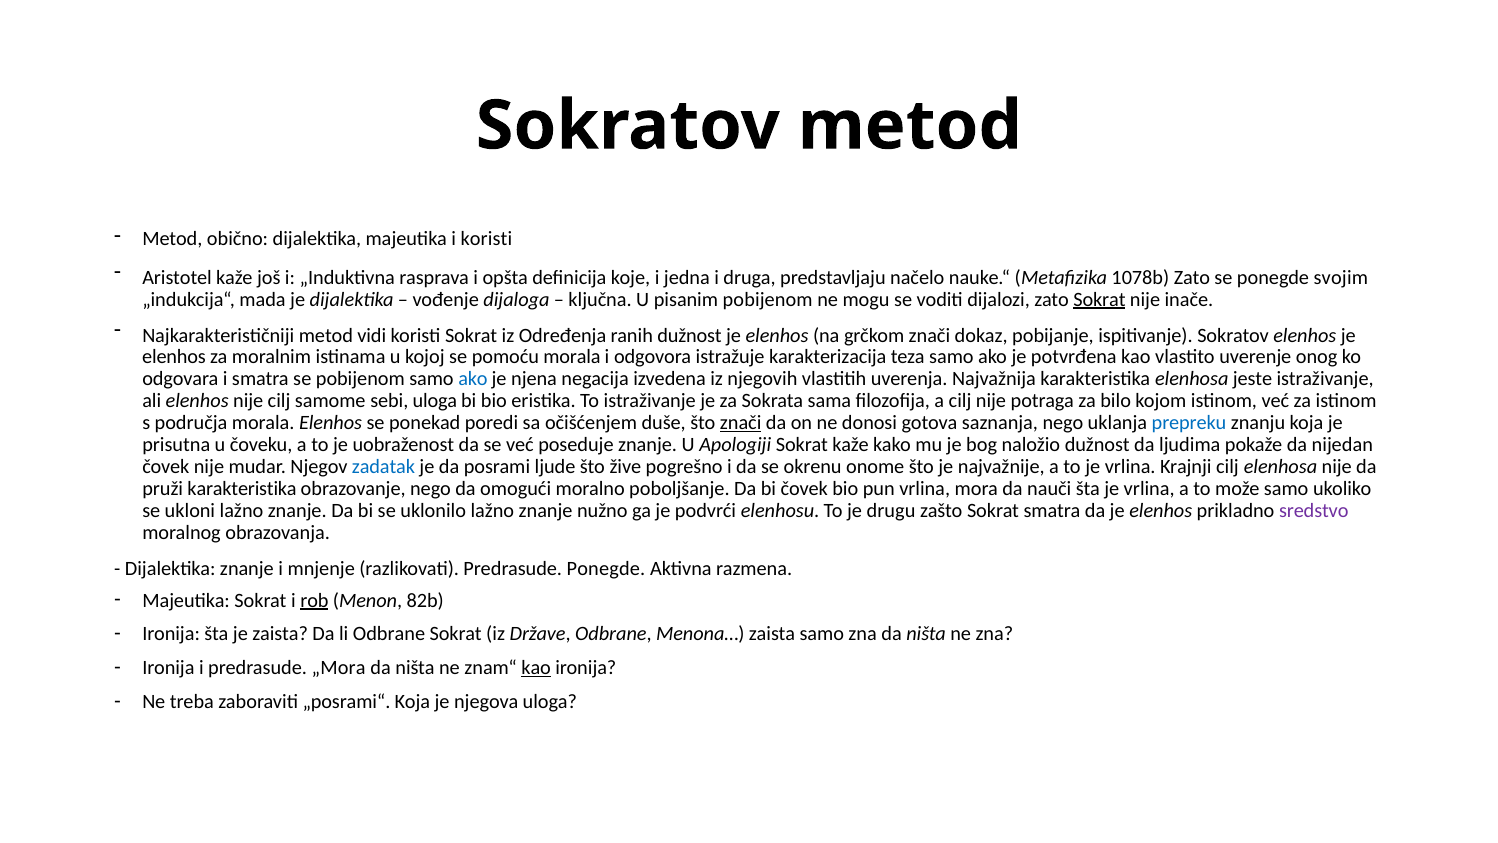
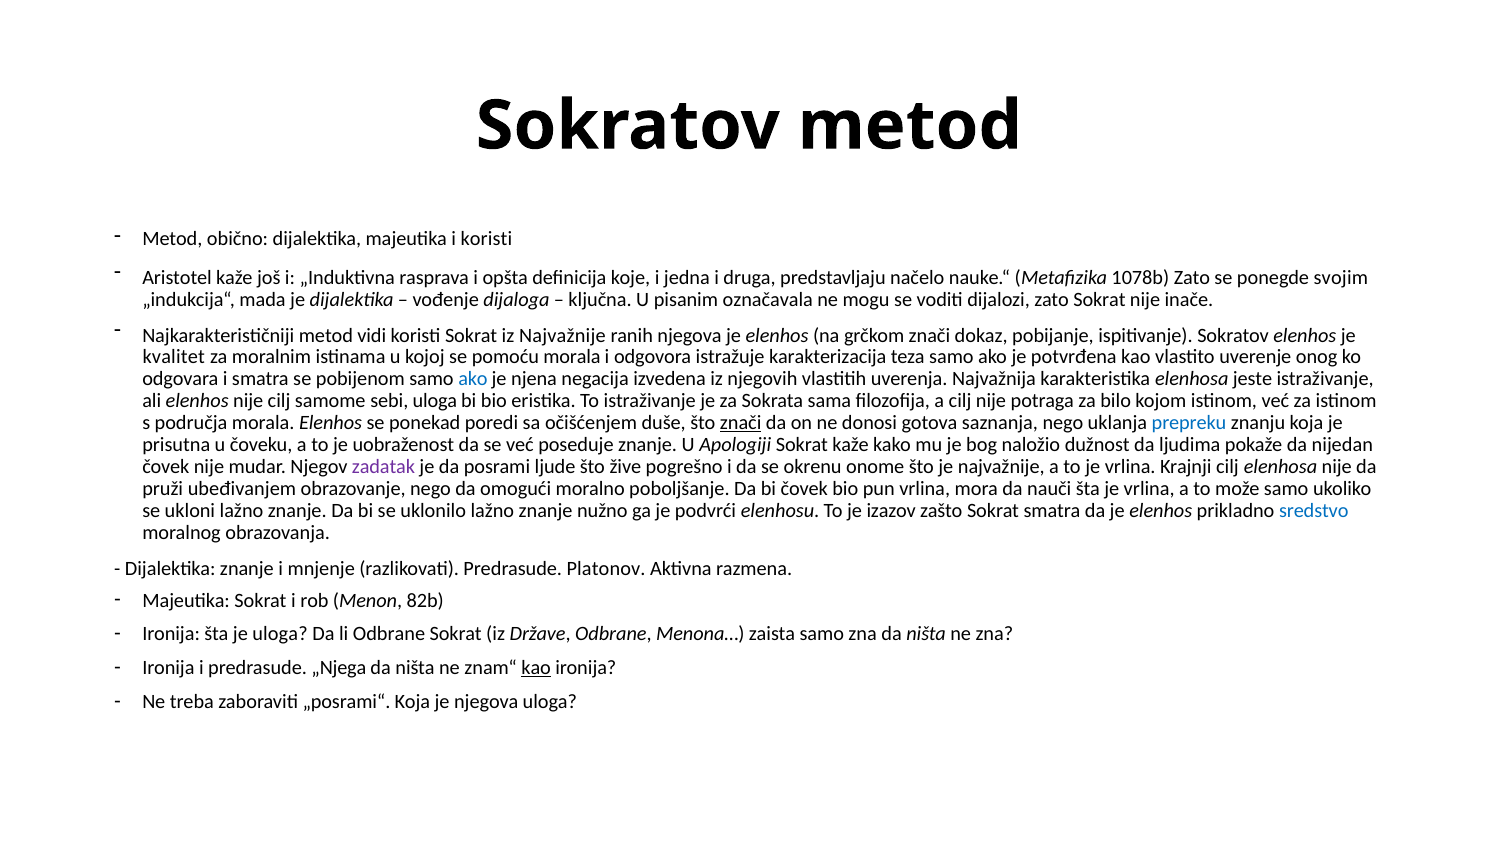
pisanim pobijenom: pobijenom -> označavala (768, 299)
Sokrat underline: present -> none (1099, 299)
iz Određenja: Određenja -> Najvažnije (562, 335)
ranih dužnost: dužnost -> njegova (690, 335)
elenhos: elenhos -> kvalitet (174, 357)
zadatak colour: blue -> purple (384, 467)
pruži karakteristika: karakteristika -> ubeđivanjem (242, 489)
drugu: drugu -> izazov (891, 511)
sredstvo colour: purple -> blue (1314, 511)
Predrasude Ponegde: Ponegde -> Platonov (606, 569)
rob underline: present -> none (314, 600)
je zaista: zaista -> uloga (280, 634)
„Mora: „Mora -> „Njega (339, 668)
